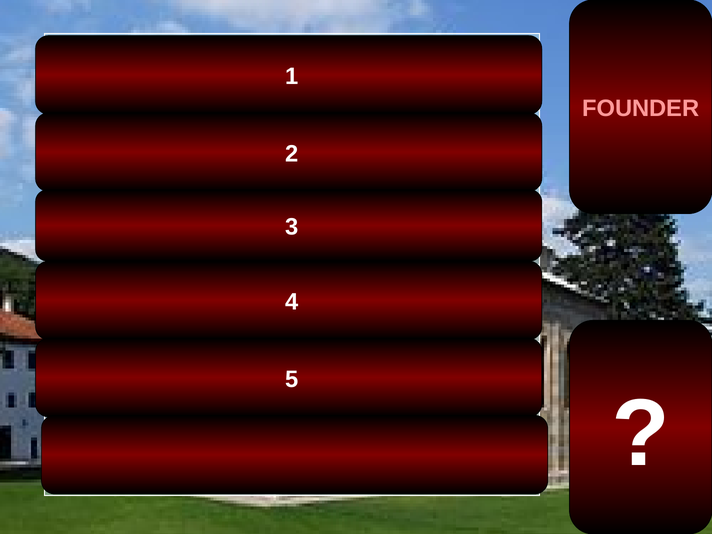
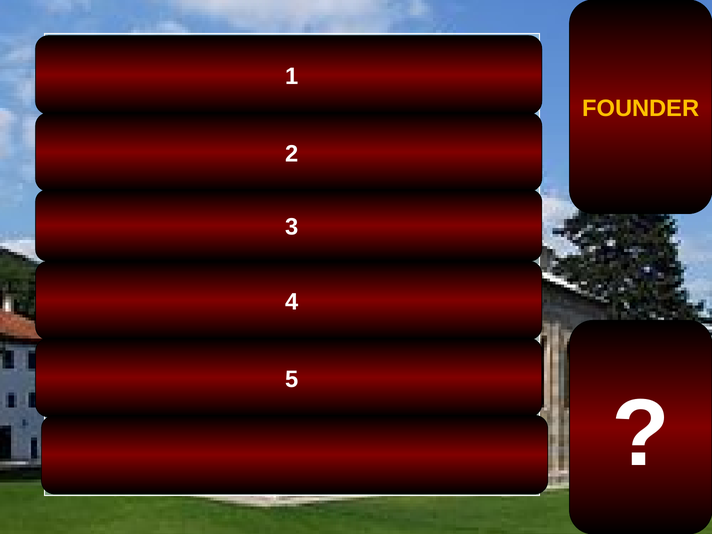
FOUNDER colour: pink -> yellow (641, 108)
